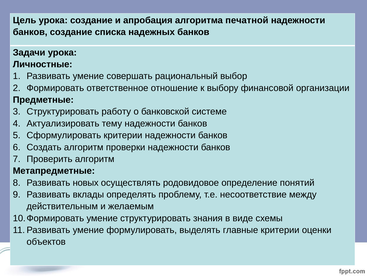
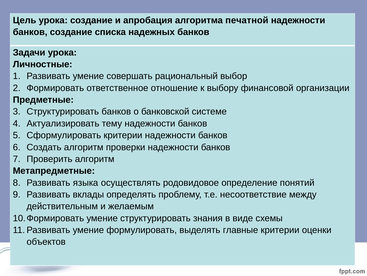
Структурировать работу: работу -> банков (116, 111)
новых: новых -> языка (86, 182)
